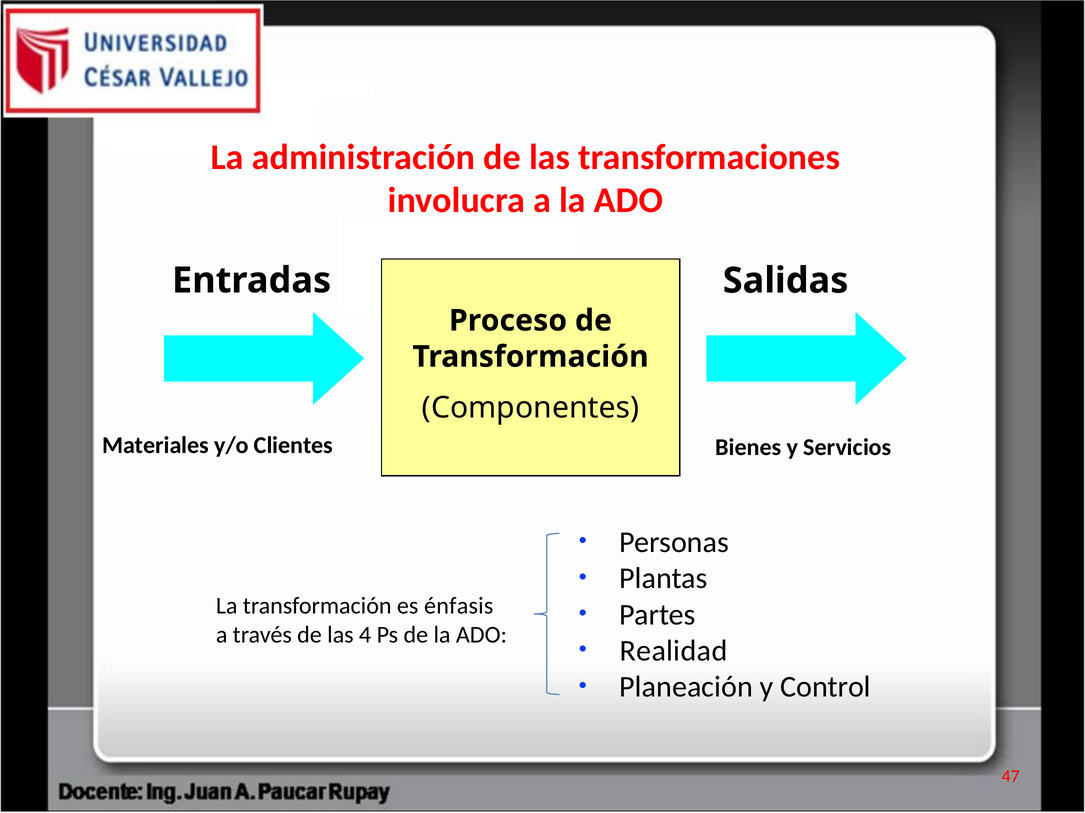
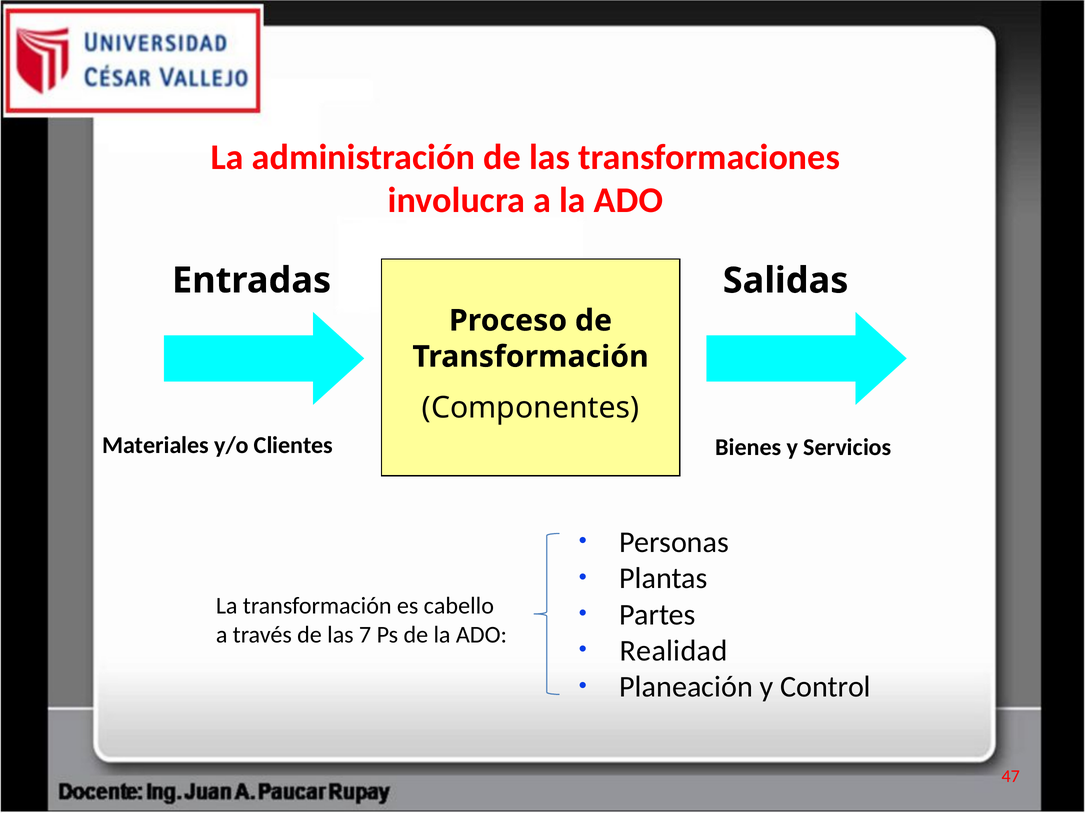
énfasis: énfasis -> cabello (459, 606)
4: 4 -> 7 (365, 635)
